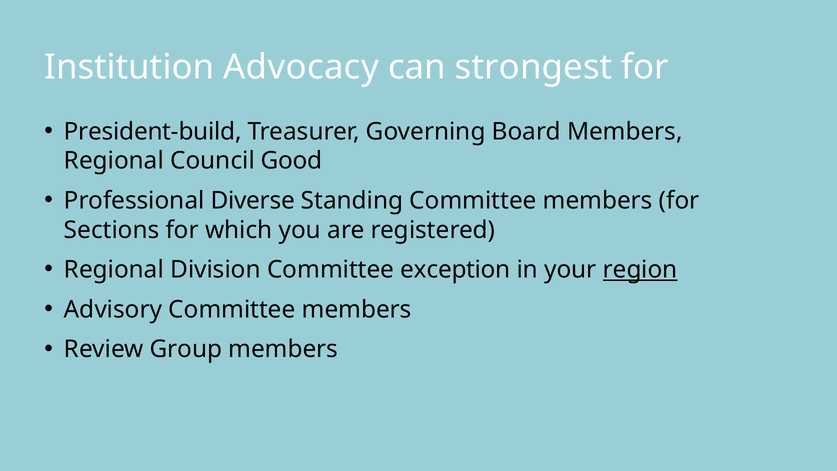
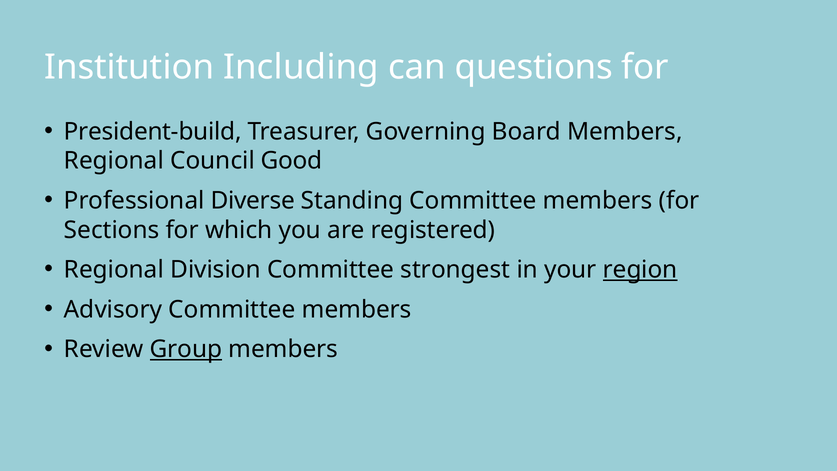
Advocacy: Advocacy -> Including (301, 67)
strongest: strongest -> questions (534, 67)
exception: exception -> strongest (455, 270)
Group underline: none -> present (186, 349)
